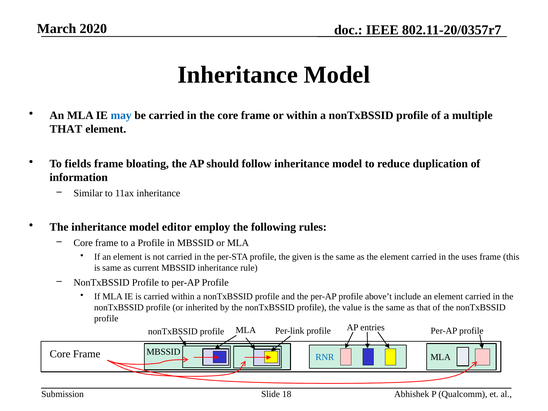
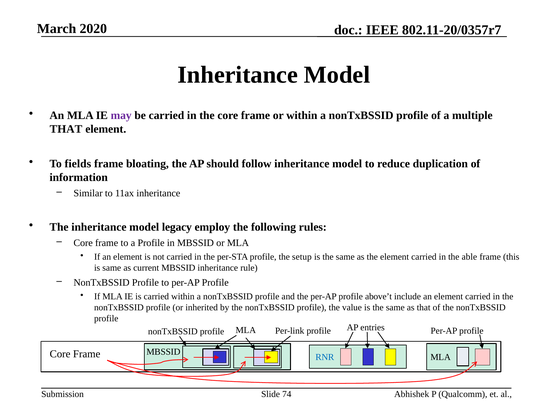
may colour: blue -> purple (121, 115)
editor: editor -> legacy (177, 227)
given: given -> setup (302, 257)
uses: uses -> able (469, 257)
18: 18 -> 74 (287, 394)
